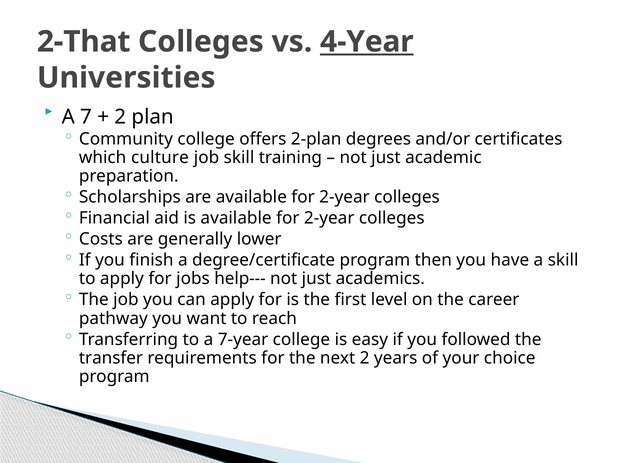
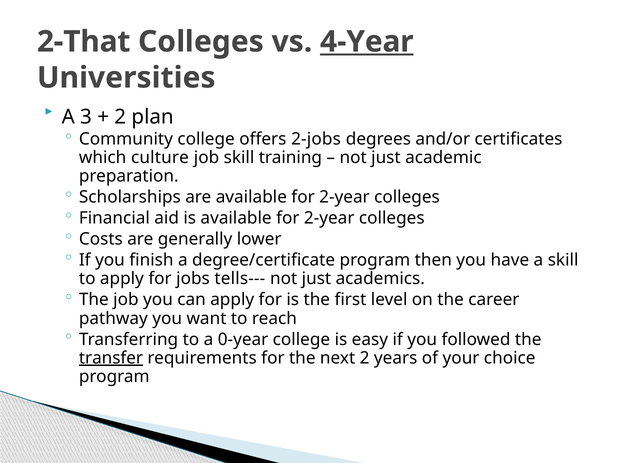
7: 7 -> 3 (86, 117)
2-plan: 2-plan -> 2-jobs (316, 139)
help---: help--- -> tells--- (240, 279)
7-year: 7-year -> 0-year (243, 339)
transfer underline: none -> present (111, 358)
